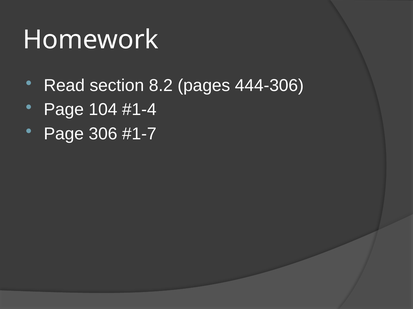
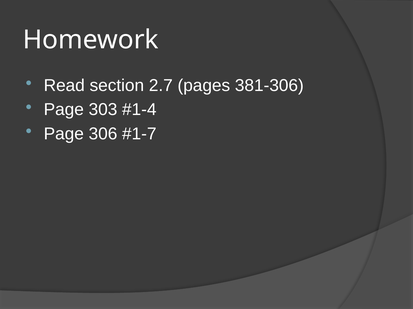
8.2: 8.2 -> 2.7 (161, 86)
444-306: 444-306 -> 381-306 (269, 86)
104: 104 -> 303 (103, 110)
